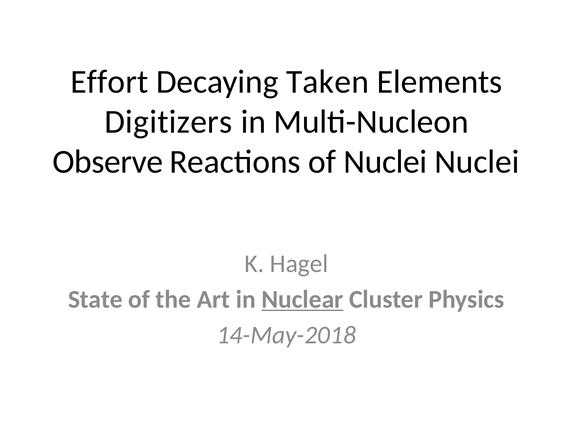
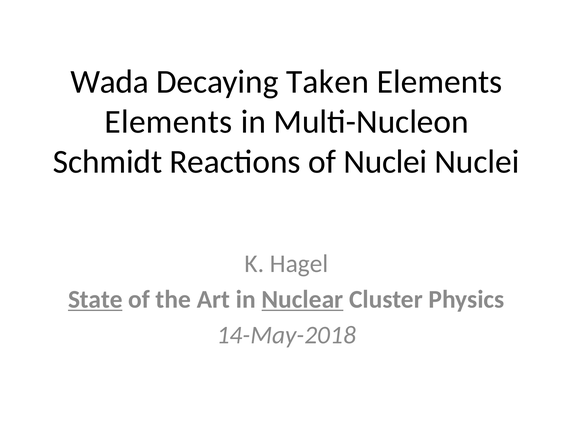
Effort: Effort -> Wada (110, 82)
Digitizers: Digitizers -> Elements (168, 122)
Observe: Observe -> Schmidt (108, 162)
State underline: none -> present (95, 299)
